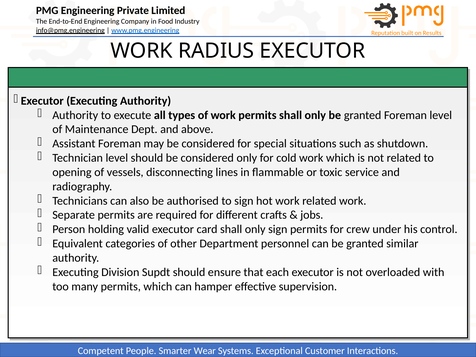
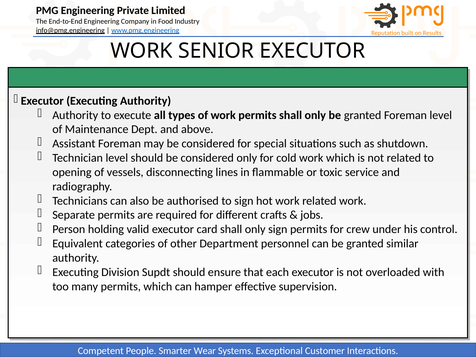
RADIUS: RADIUS -> SENIOR (216, 51)
